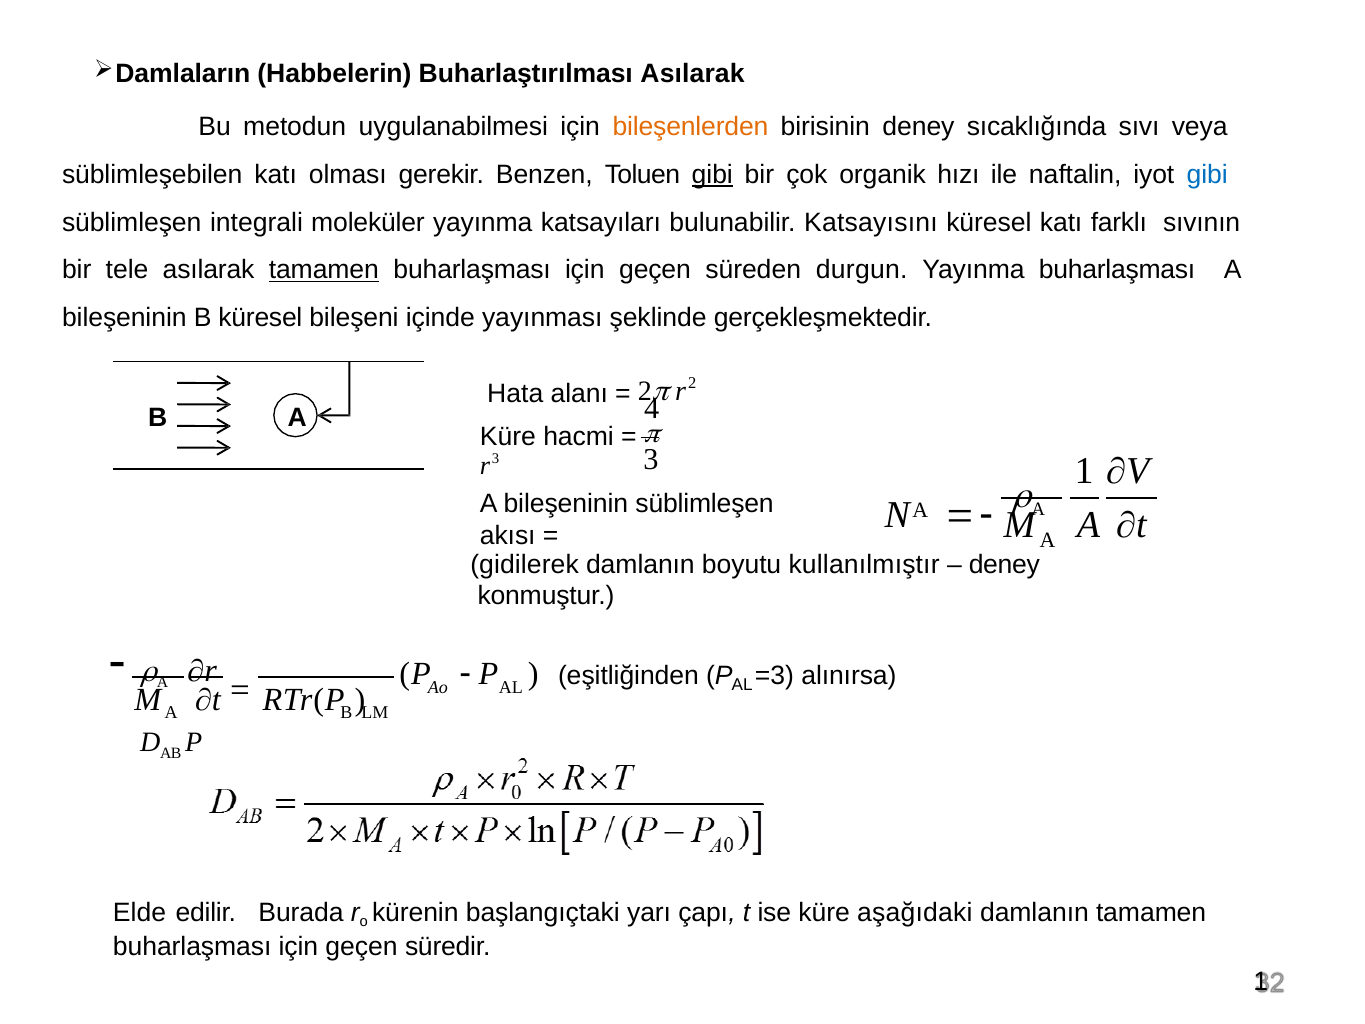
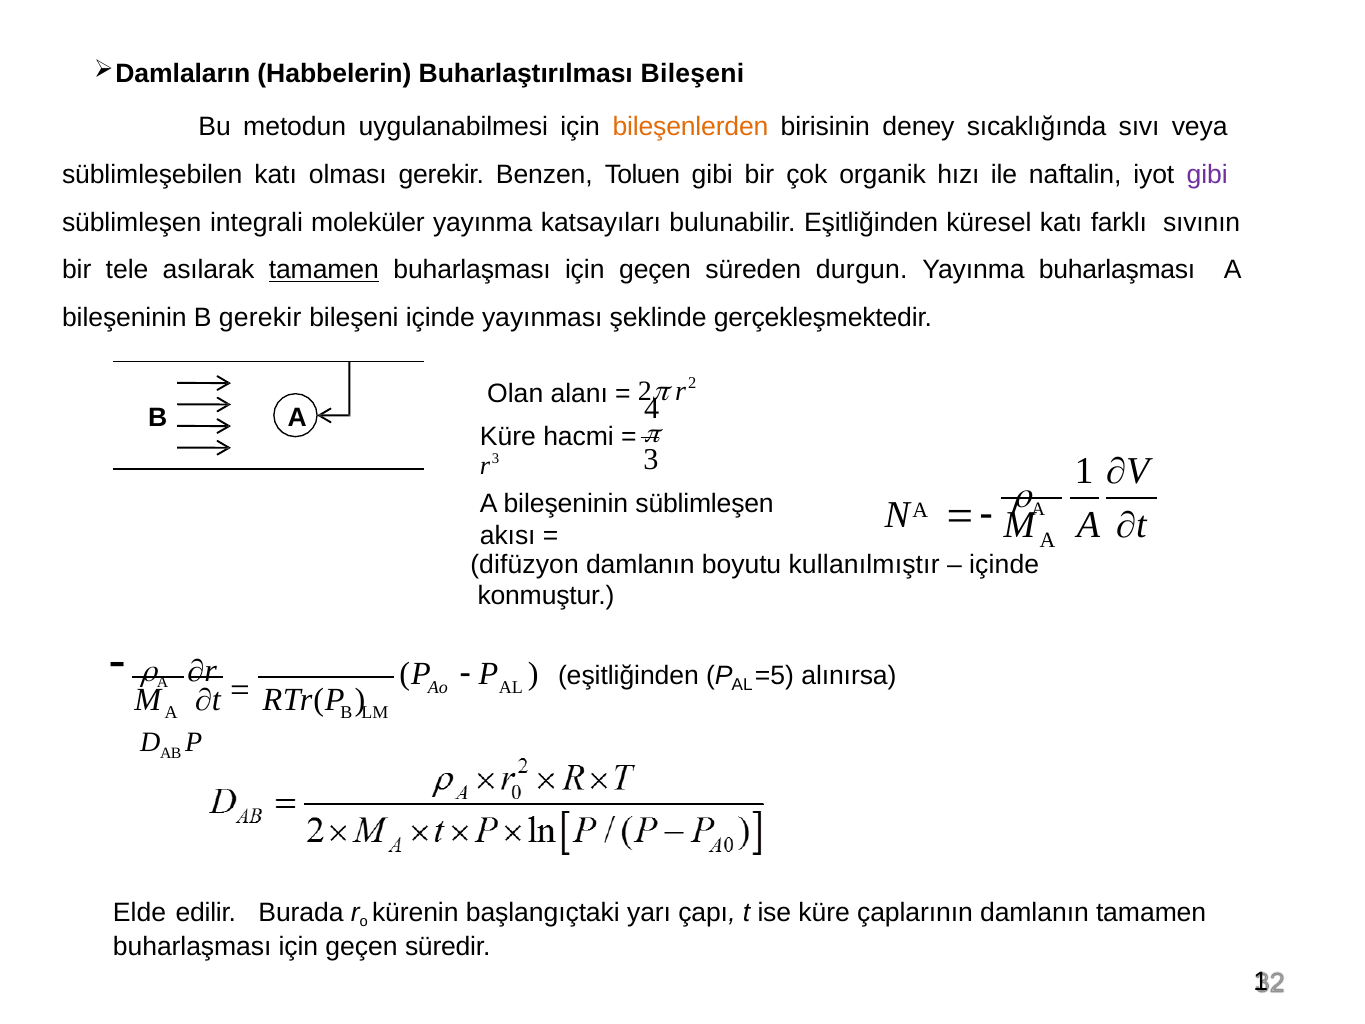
Buharlaştırılması Asılarak: Asılarak -> Bileşeni (692, 74)
gibi underline: present -> none (712, 174)
gibi colour: blue -> purple (1207, 174)
bulunabilir Katsayısını: Katsayısını -> Eşitliğinden (871, 222)
B küresel: küresel -> gerekir (260, 318)
Hata: Hata -> Olan (515, 393)
gidilerek: gidilerek -> difüzyon (525, 564)
deney: deney -> içinde (1004, 564)
=3: =3 -> =5 (775, 676)
aşağıdaki: aşağıdaki -> çaplarının (915, 912)
